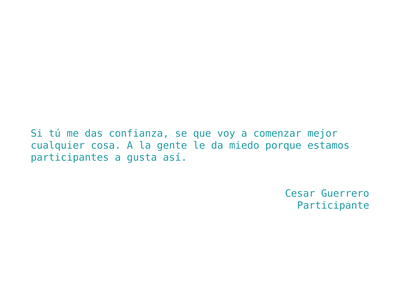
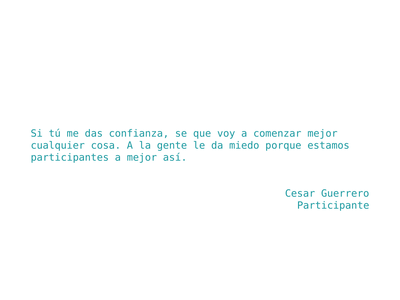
a gusta: gusta -> mejor (142, 157)
